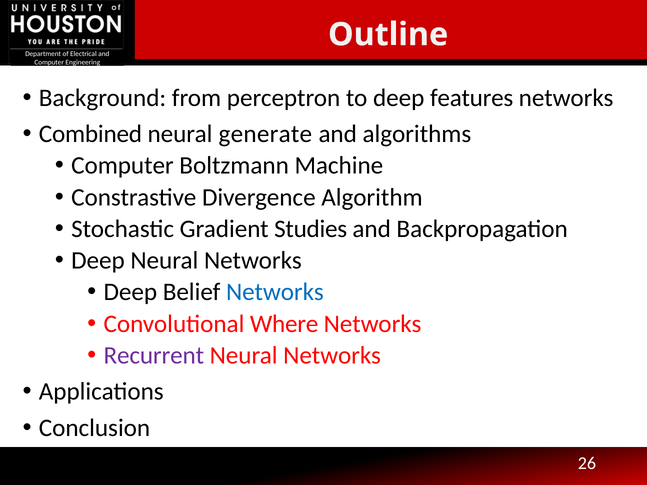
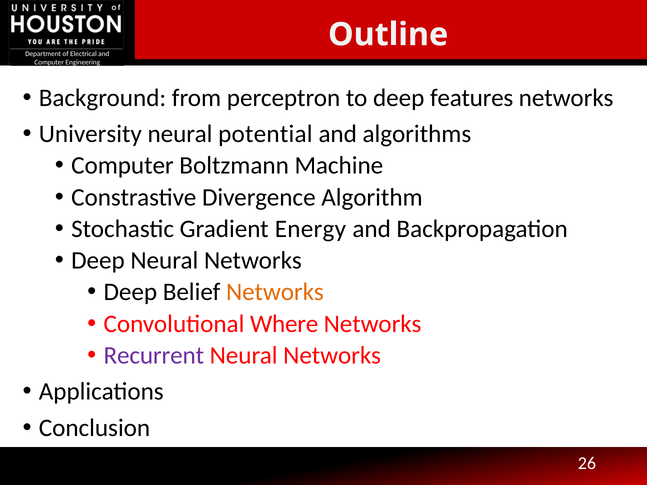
Combined: Combined -> University (90, 134)
generate: generate -> potential (265, 134)
Studies: Studies -> Energy (310, 229)
Networks colour: blue -> orange (275, 292)
